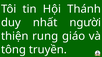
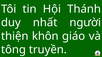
rung: rung -> khôn (45, 36)
